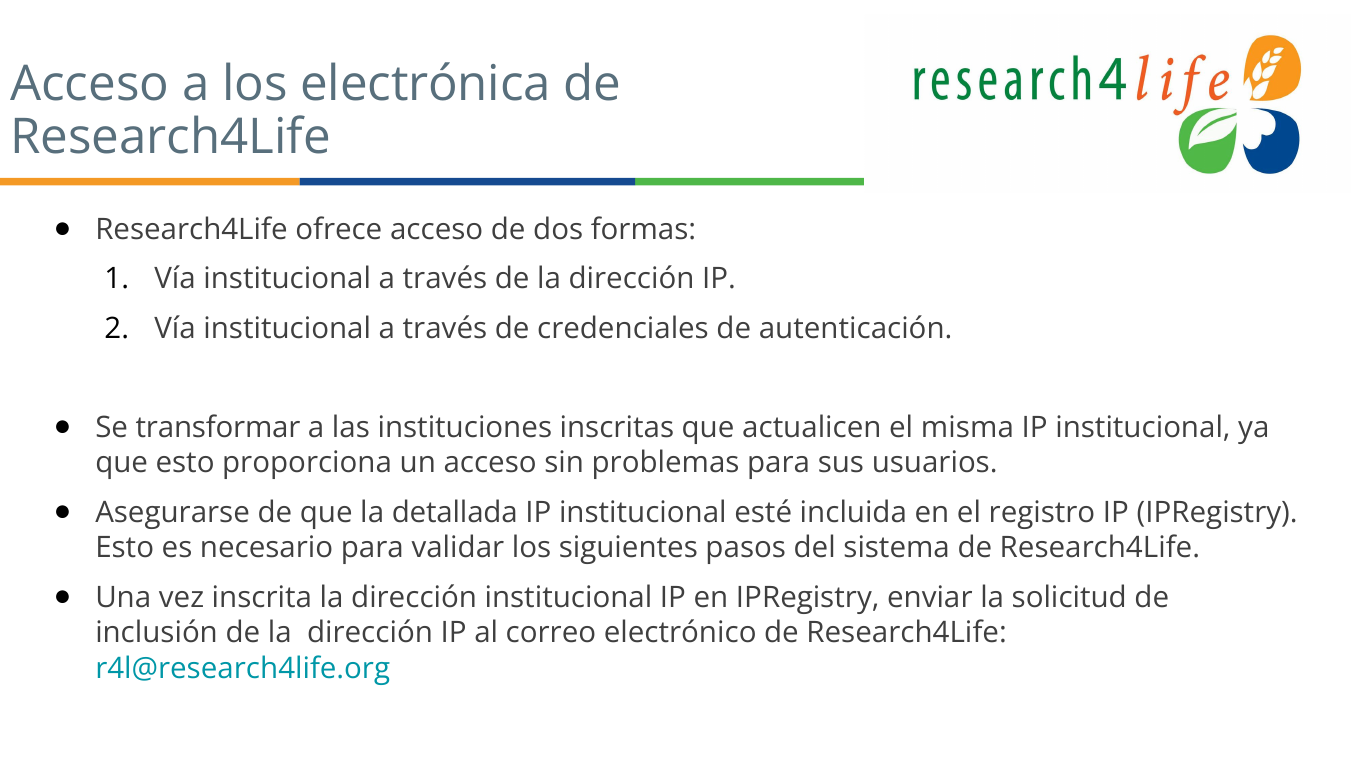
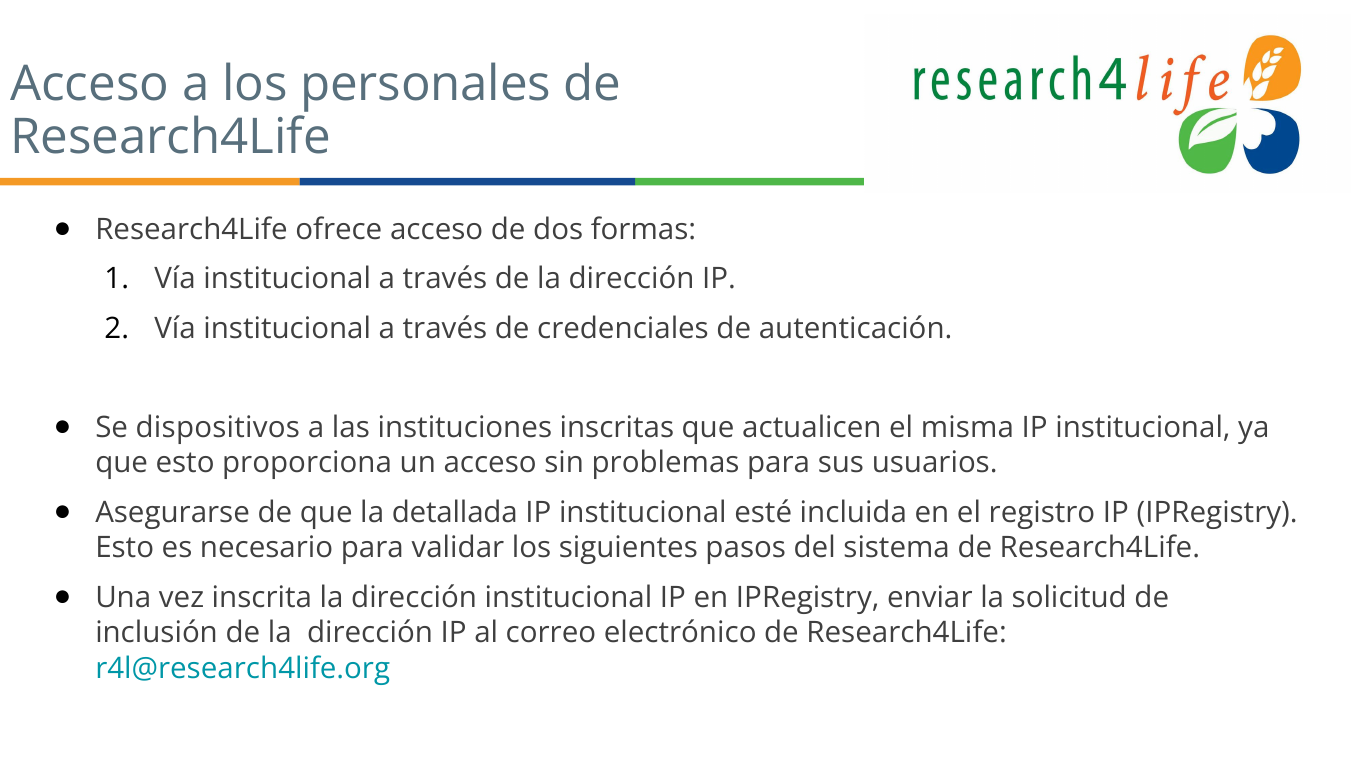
electrónica: electrónica -> personales (426, 84)
transformar: transformar -> dispositivos (218, 427)
